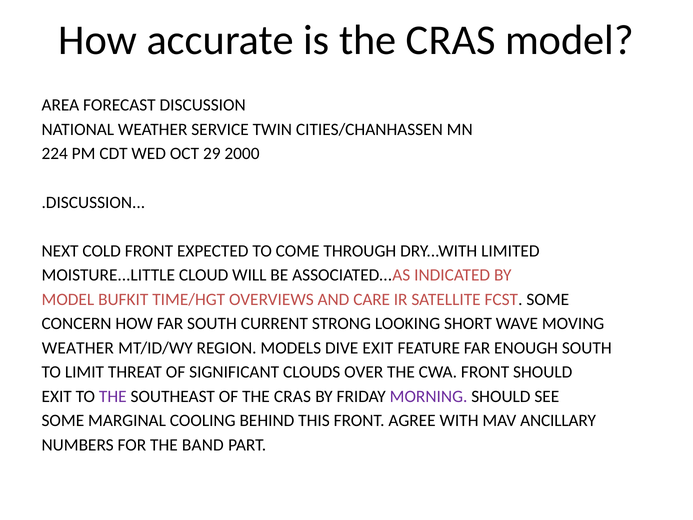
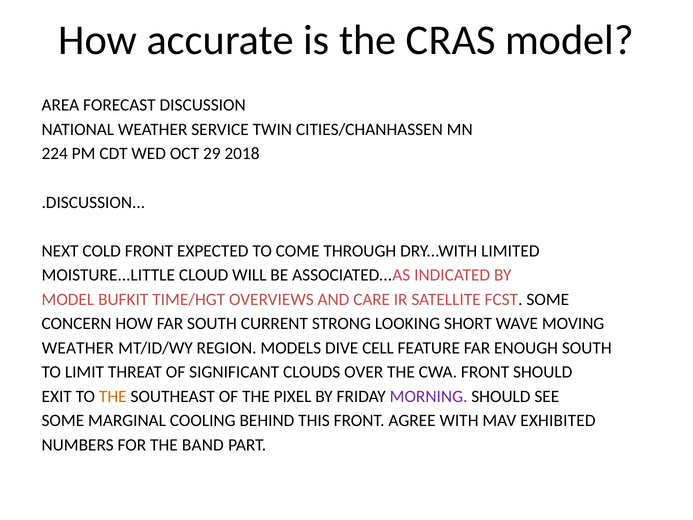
2000: 2000 -> 2018 (242, 154)
DIVE EXIT: EXIT -> CELL (378, 348)
THE colour: purple -> orange (113, 396)
OF THE CRAS: CRAS -> PIXEL (293, 396)
ANCILLARY: ANCILLARY -> EXHIBITED (558, 421)
